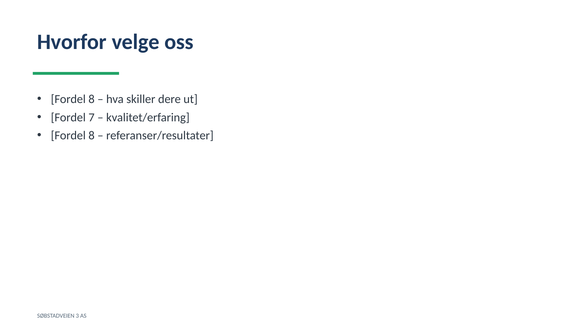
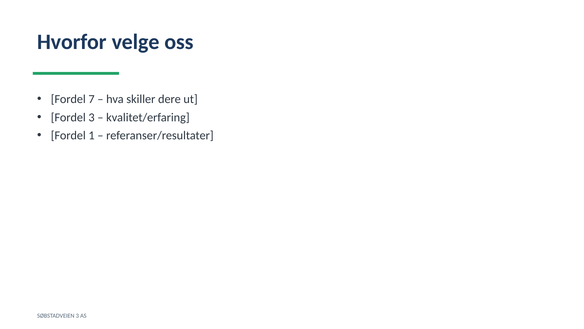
8: 8 -> 7 (92, 99)
Fordel 7: 7 -> 3 (92, 117)
8: 8 -> 1 (92, 135)
